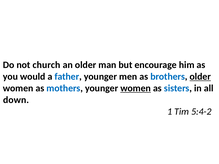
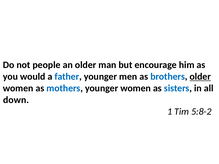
church: church -> people (47, 65)
women underline: present -> none (136, 88)
5:4-2: 5:4-2 -> 5:8-2 (201, 112)
